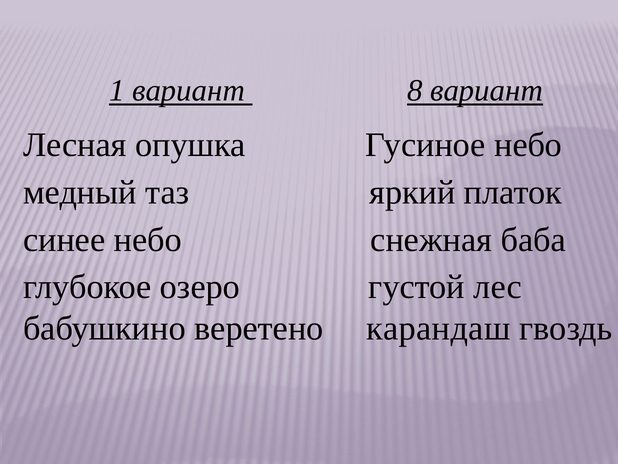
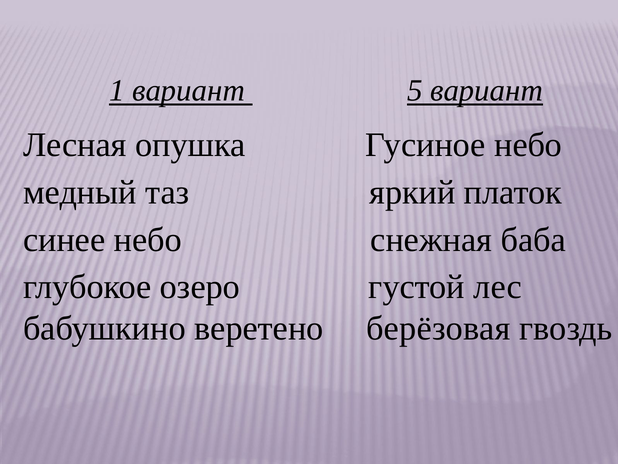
8: 8 -> 5 (415, 91)
карандаш: карандаш -> берёзовая (438, 328)
